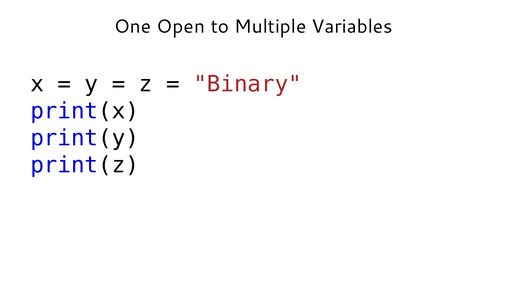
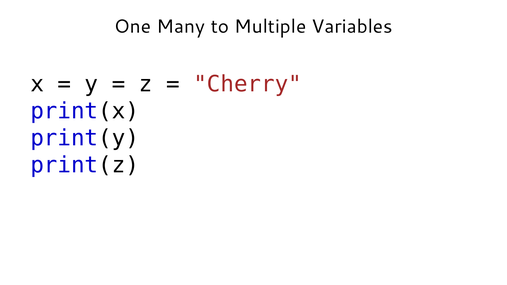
Open: Open -> Many (181, 27)
Binary: Binary -> Cherry (248, 84)
